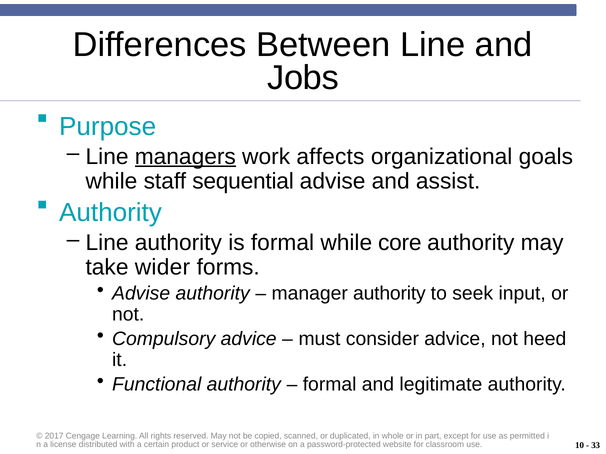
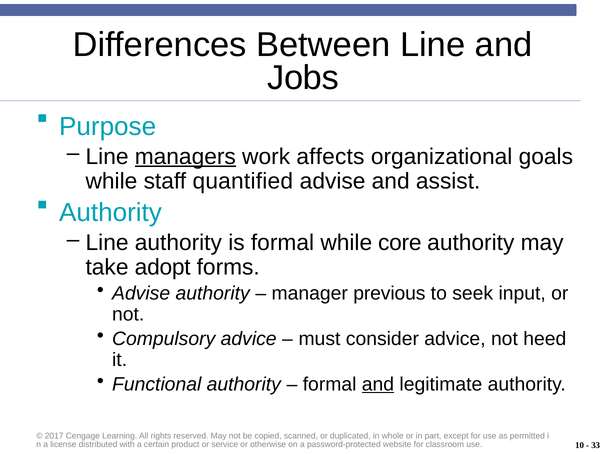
sequential: sequential -> quantified (243, 181)
wider: wider -> adopt (163, 268)
manager authority: authority -> previous (389, 294)
and underline: none -> present (378, 385)
